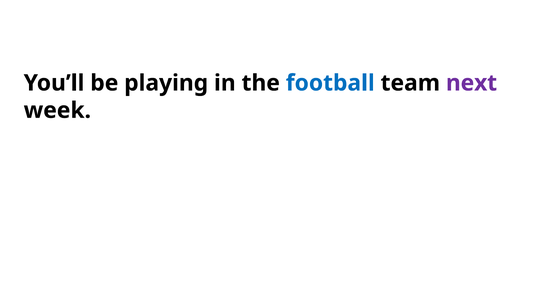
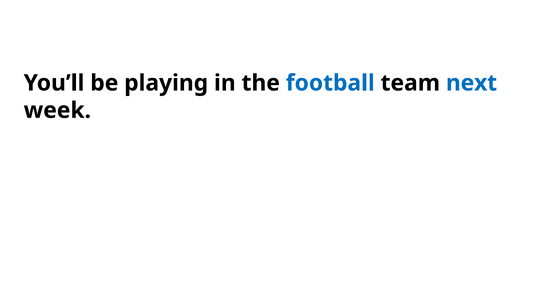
next colour: purple -> blue (472, 83)
